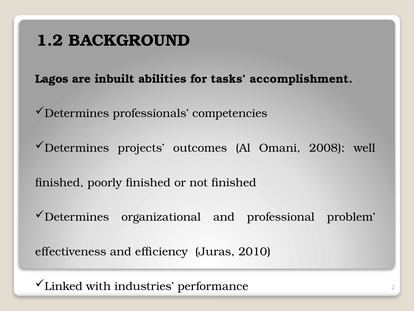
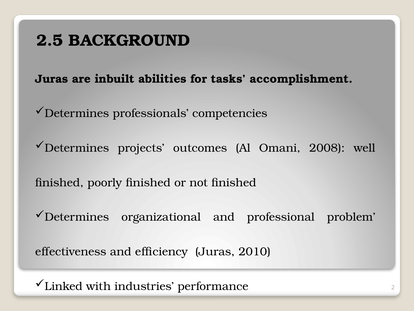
1.2: 1.2 -> 2.5 (50, 40)
Lagos: Lagos -> Juras (52, 79)
